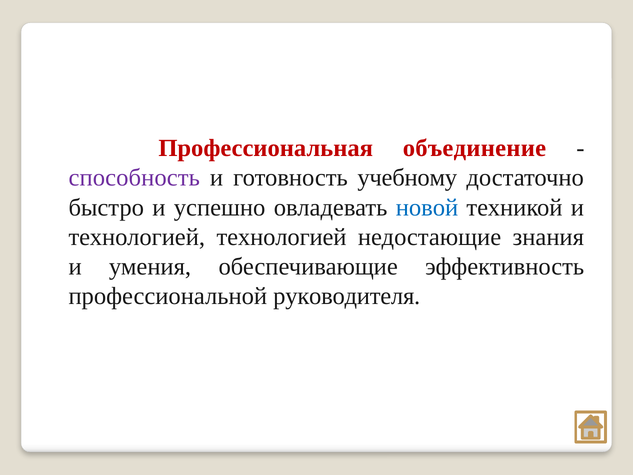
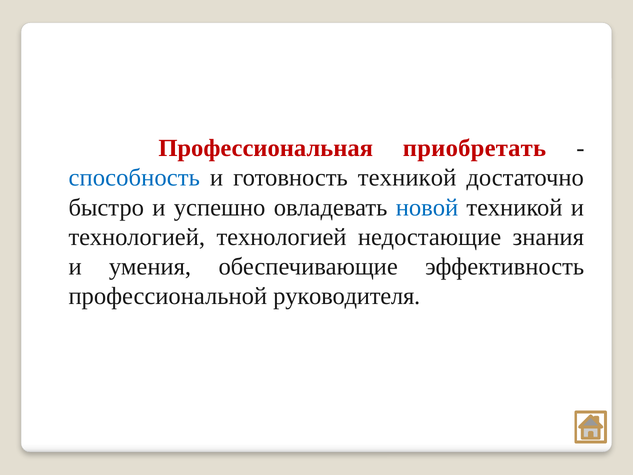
объединение: объединение -> приобретать (474, 148)
способность colour: purple -> blue (134, 178)
готовность учебному: учебному -> техникой (407, 178)
